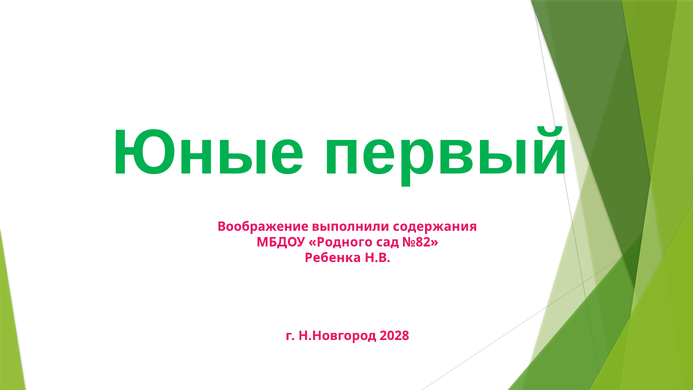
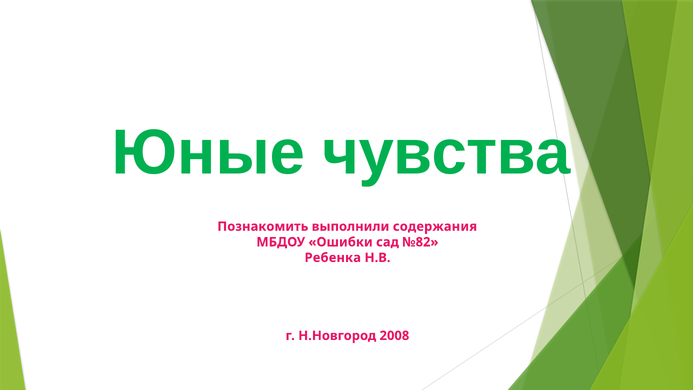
первый: первый -> чувства (446, 153)
Воображение: Воображение -> Познакомить (263, 226)
Родного: Родного -> Ошибки (341, 242)
2028: 2028 -> 2008 (394, 336)
